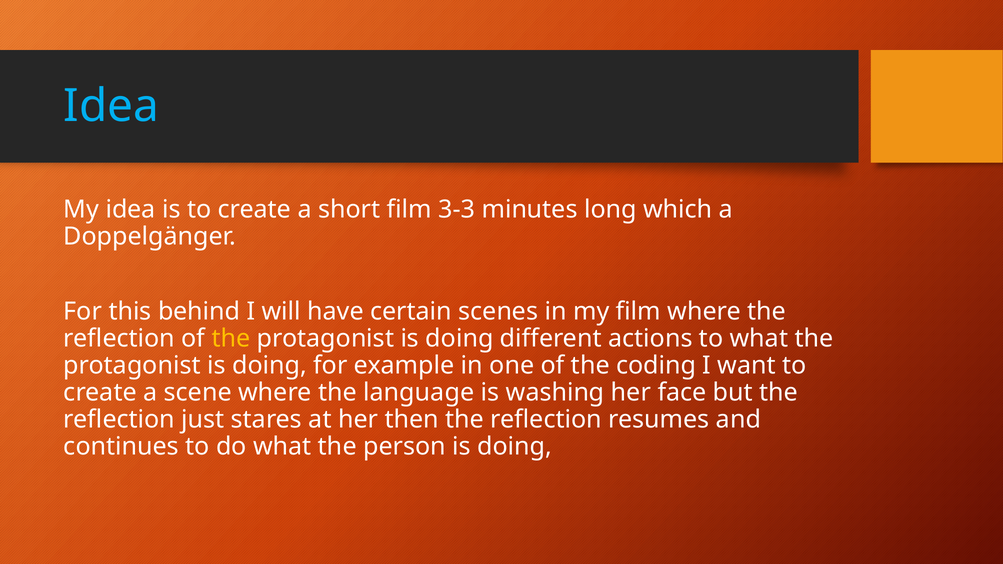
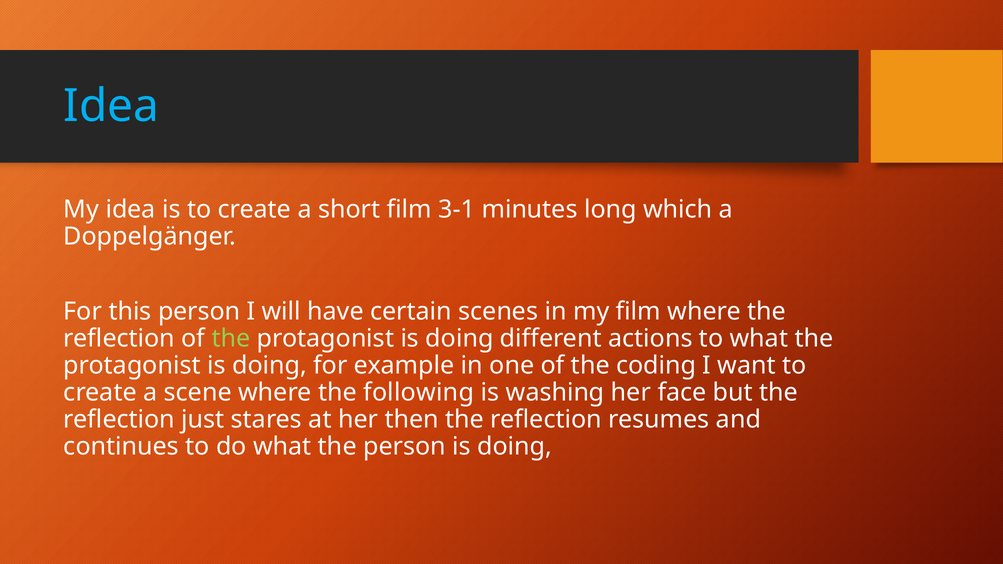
3-3: 3-3 -> 3-1 (457, 209)
this behind: behind -> person (199, 312)
the colour: yellow -> light green (231, 339)
language: language -> following (419, 393)
